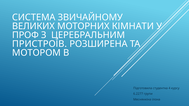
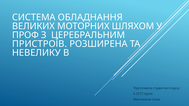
ЗВИЧАЙНОМУ: ЗВИЧАЙНОМУ -> ОБЛАДНАННЯ (90, 17)
КІМНАТИ: КІМНАТИ -> ШЛЯХОМ (133, 26)
МОТОРОМ: МОТОРОМ -> НЕВЕЛИКУ (36, 53)
